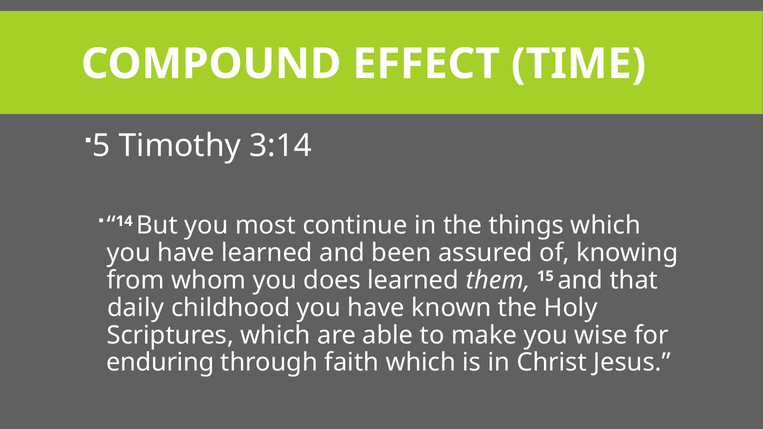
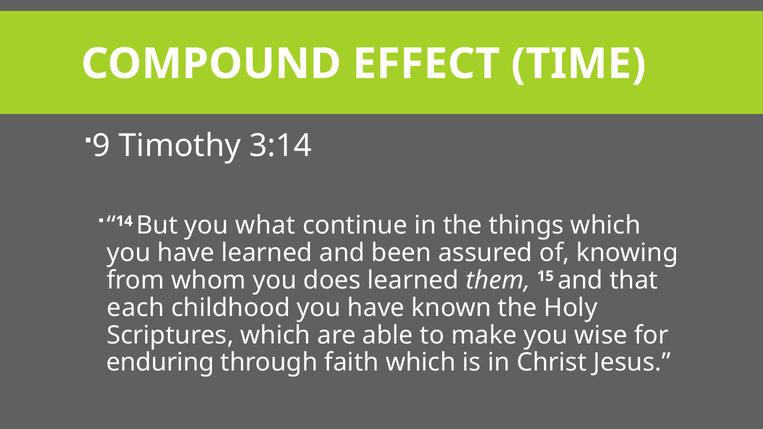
5: 5 -> 9 (102, 146)
most: most -> what (265, 225)
daily: daily -> each (136, 308)
